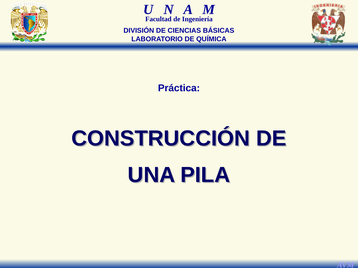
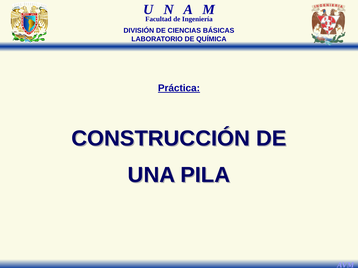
Práctica underline: none -> present (179, 88)
